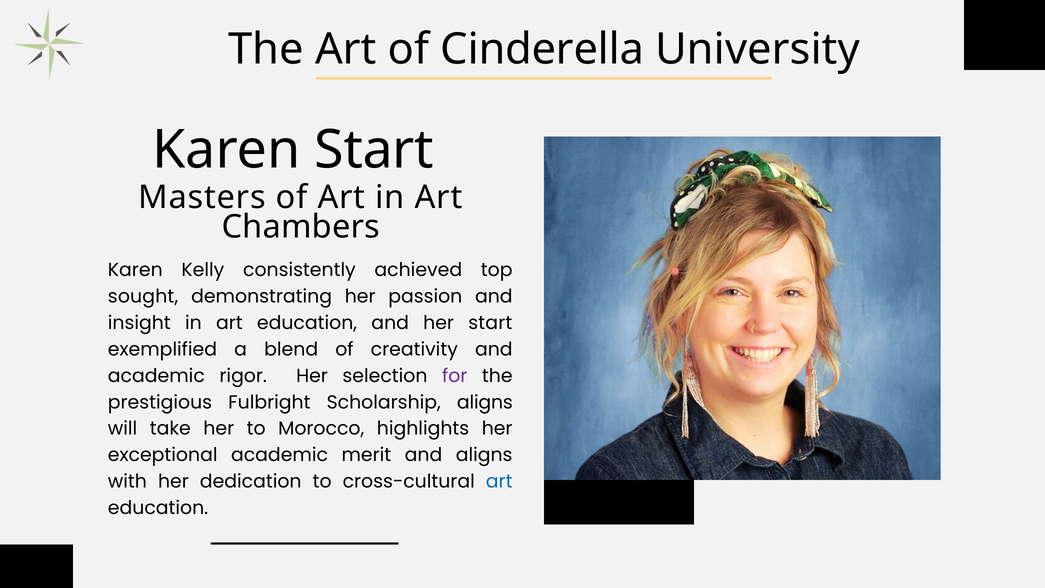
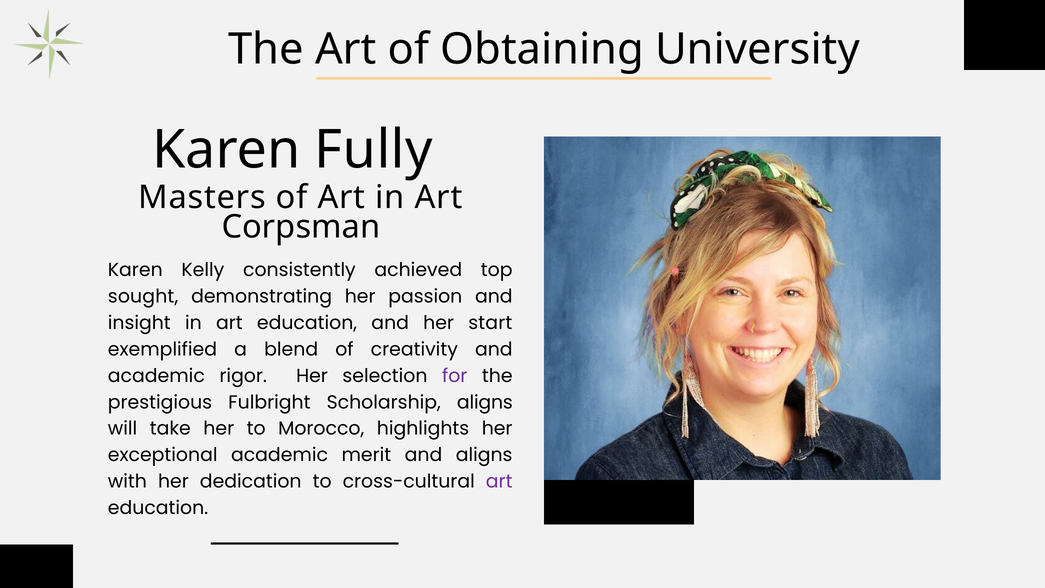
Cinderella: Cinderella -> Obtaining (542, 49)
Karen Start: Start -> Fully (374, 150)
Chambers: Chambers -> Corpsman (301, 227)
art colour: blue -> purple (499, 481)
